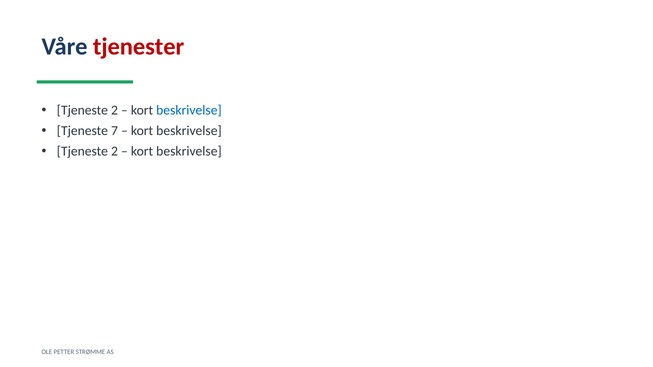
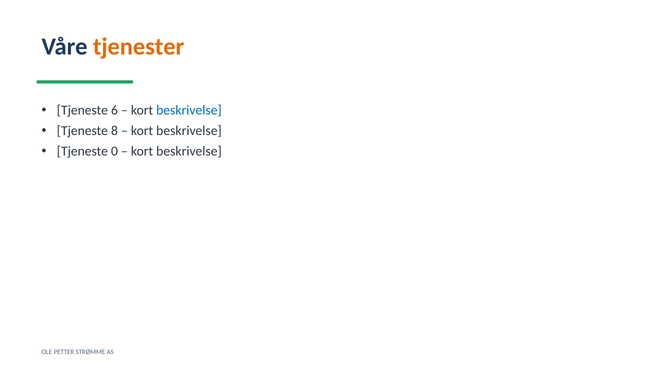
tjenester colour: red -> orange (139, 47)
2: 2 -> 6 (114, 111)
7: 7 -> 8 (114, 131)
2: 2 -> 0 (114, 151)
